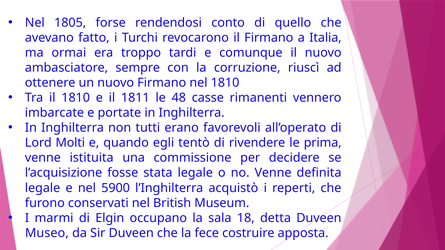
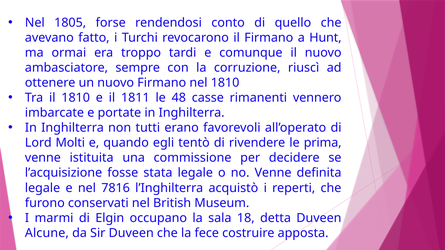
Italia: Italia -> Hunt (325, 38)
5900: 5900 -> 7816 (116, 188)
Museo: Museo -> Alcune (47, 233)
